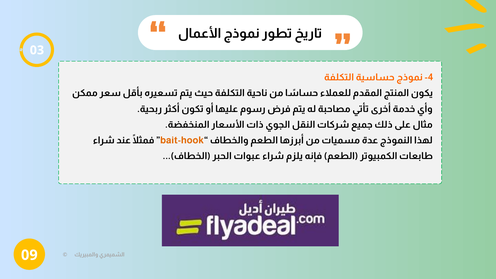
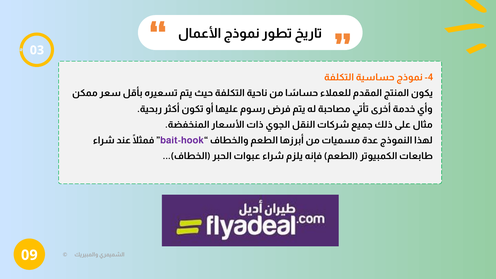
bait-hook colour: orange -> purple (182, 140)
